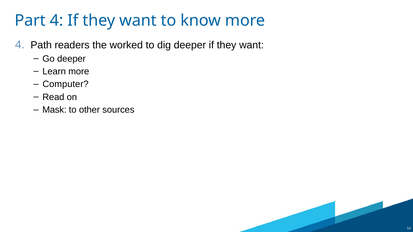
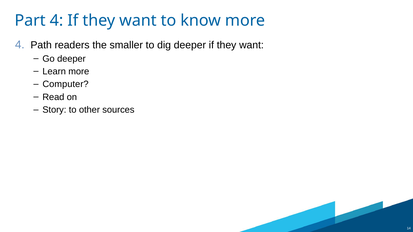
worked: worked -> smaller (126, 45)
Mask: Mask -> Story (54, 110)
